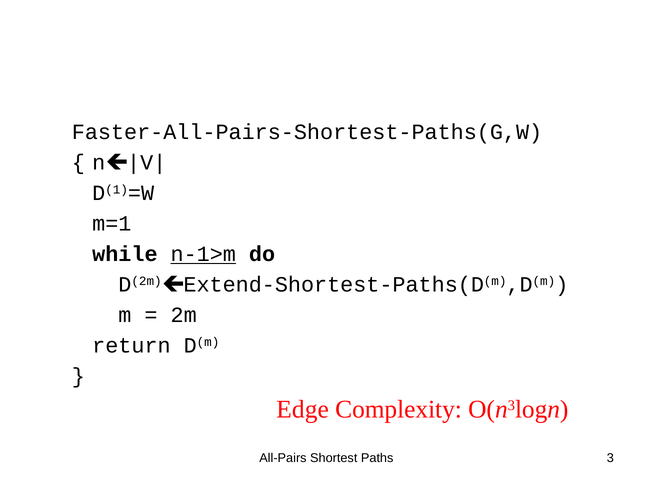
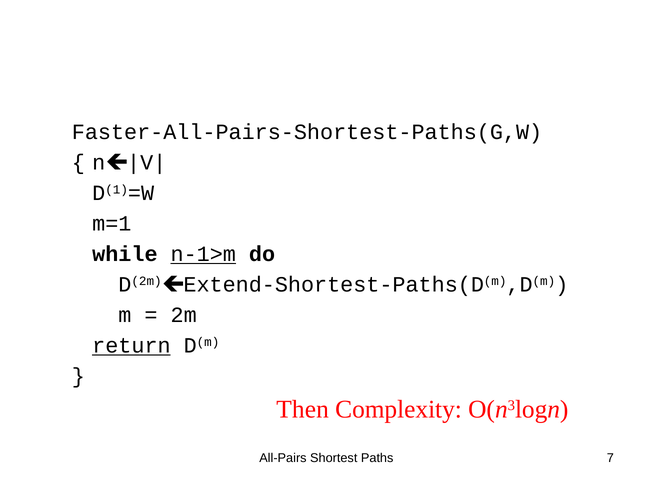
return underline: none -> present (131, 345)
Edge: Edge -> Then (303, 409)
3: 3 -> 7 (610, 458)
